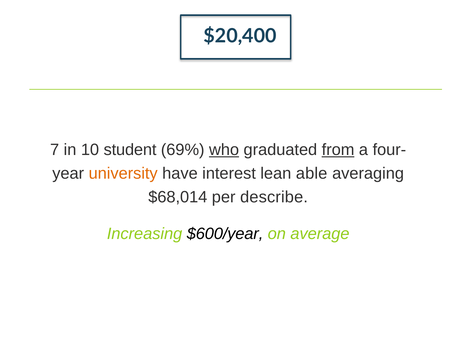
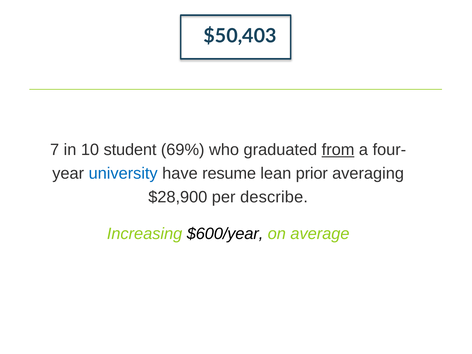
$20,400: $20,400 -> $50,403 (240, 36)
who underline: present -> none (224, 150)
university colour: orange -> blue (123, 173)
interest: interest -> resume (229, 173)
able: able -> prior (312, 173)
$68,014: $68,014 -> $28,900 (178, 197)
